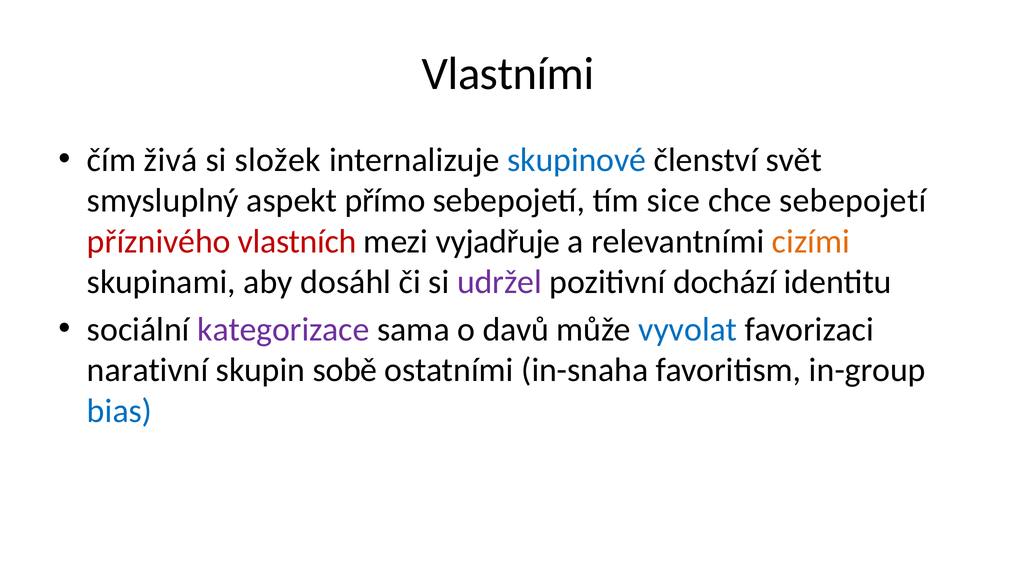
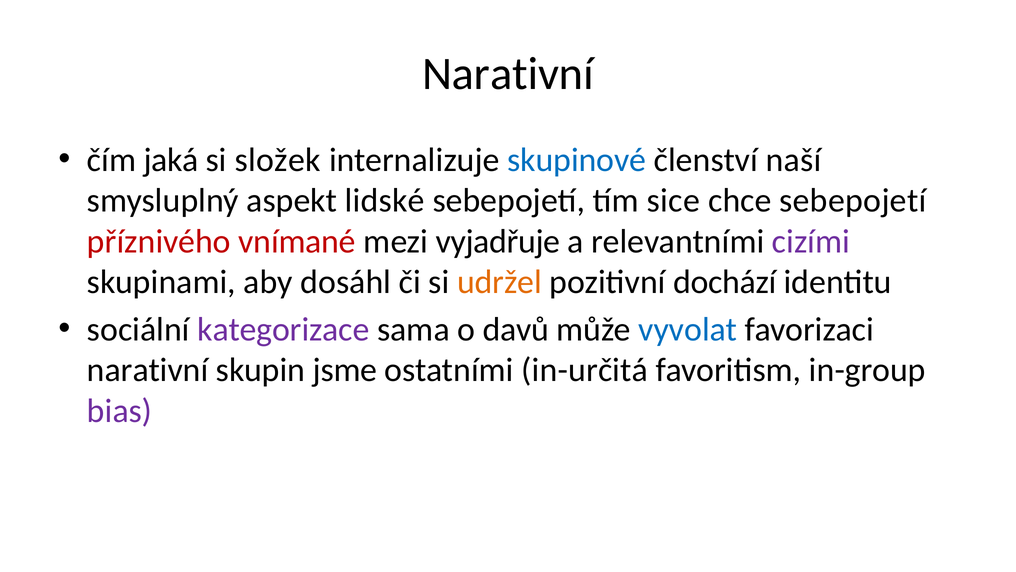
Vlastními: Vlastními -> Narativní (508, 74)
živá: živá -> jaká (171, 160)
svět: svět -> naší (794, 160)
přímo: přímo -> lidské (385, 201)
vlastních: vlastních -> vnímané (297, 241)
cizími colour: orange -> purple (811, 241)
udržel colour: purple -> orange (499, 282)
sobě: sobě -> jsme (345, 370)
in-snaha: in-snaha -> in-určitá (585, 370)
bias colour: blue -> purple (120, 411)
